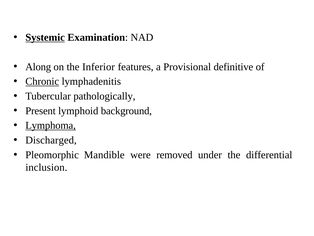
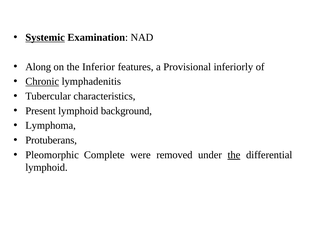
definitive: definitive -> inferiorly (233, 67)
pathologically: pathologically -> characteristics (104, 96)
Lymphoma underline: present -> none (51, 125)
Discharged: Discharged -> Protuberans (51, 140)
Mandible: Mandible -> Complete (104, 155)
the underline: none -> present (234, 155)
inclusion: inclusion -> lymphoid (46, 167)
